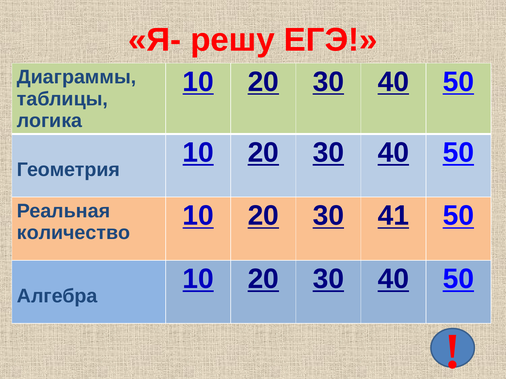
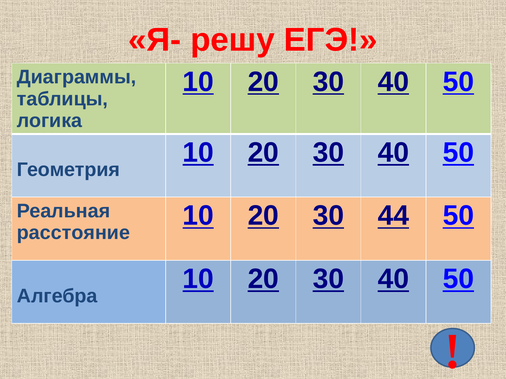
41: 41 -> 44 (393, 216)
количество: количество -> расстояние (73, 233)
